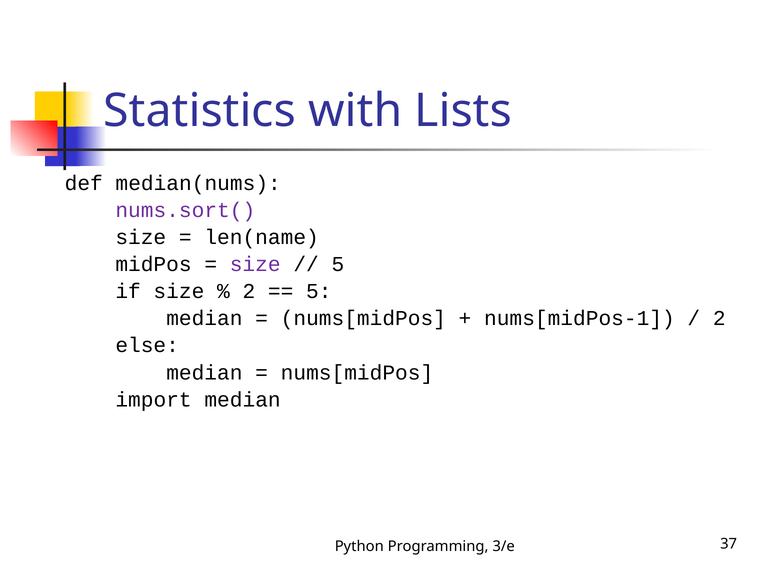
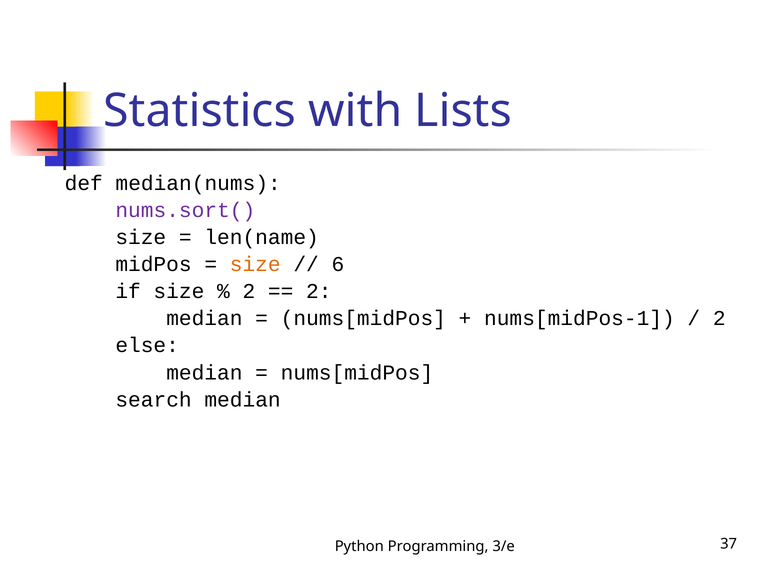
size colour: purple -> orange (255, 264)
5: 5 -> 6 (338, 264)
5: 5 -> 2 (319, 291)
import: import -> search (154, 399)
